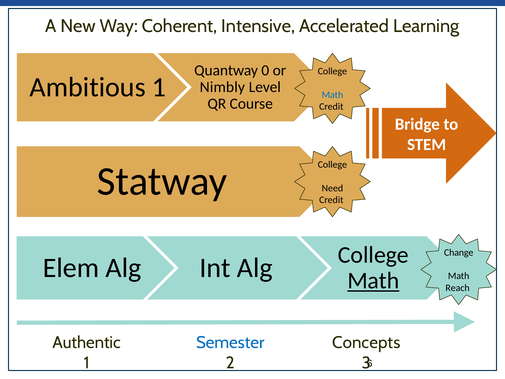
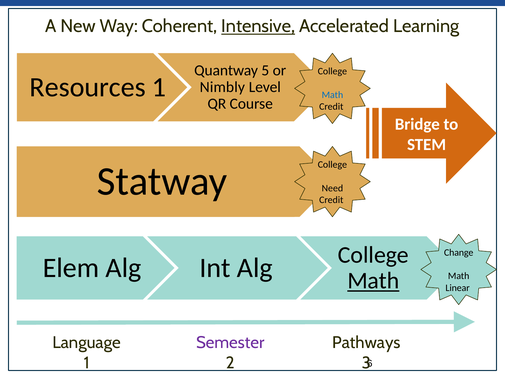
Intensive underline: none -> present (258, 26)
0: 0 -> 5 (265, 70)
Ambitious: Ambitious -> Resources (88, 87)
Reach: Reach -> Linear (458, 288)
Authentic: Authentic -> Language (87, 342)
Semester colour: blue -> purple (230, 342)
Concepts: Concepts -> Pathways (366, 342)
